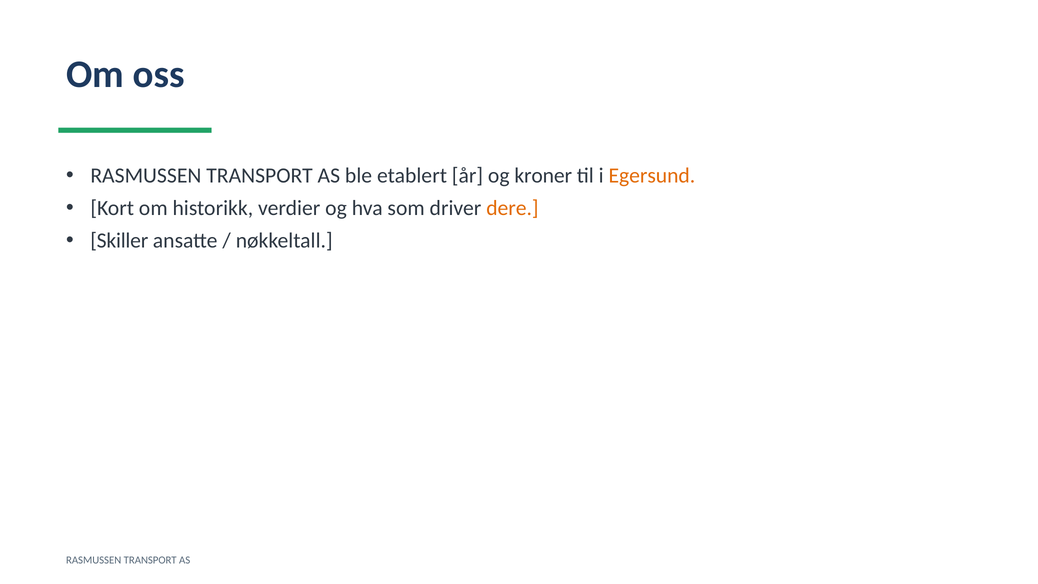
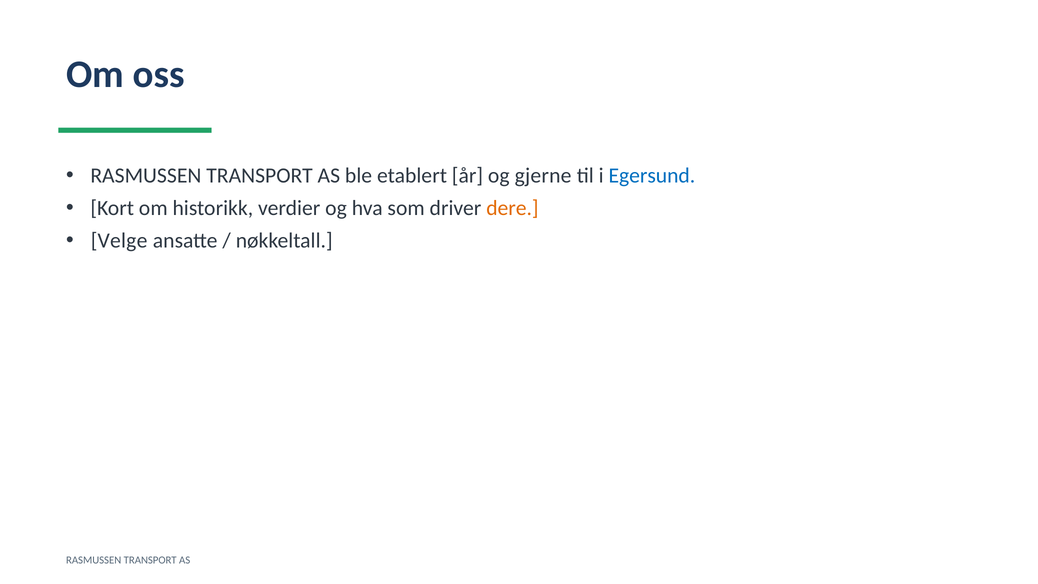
kroner: kroner -> gjerne (543, 176)
Egersund colour: orange -> blue (652, 176)
Skiller: Skiller -> Velge (119, 241)
